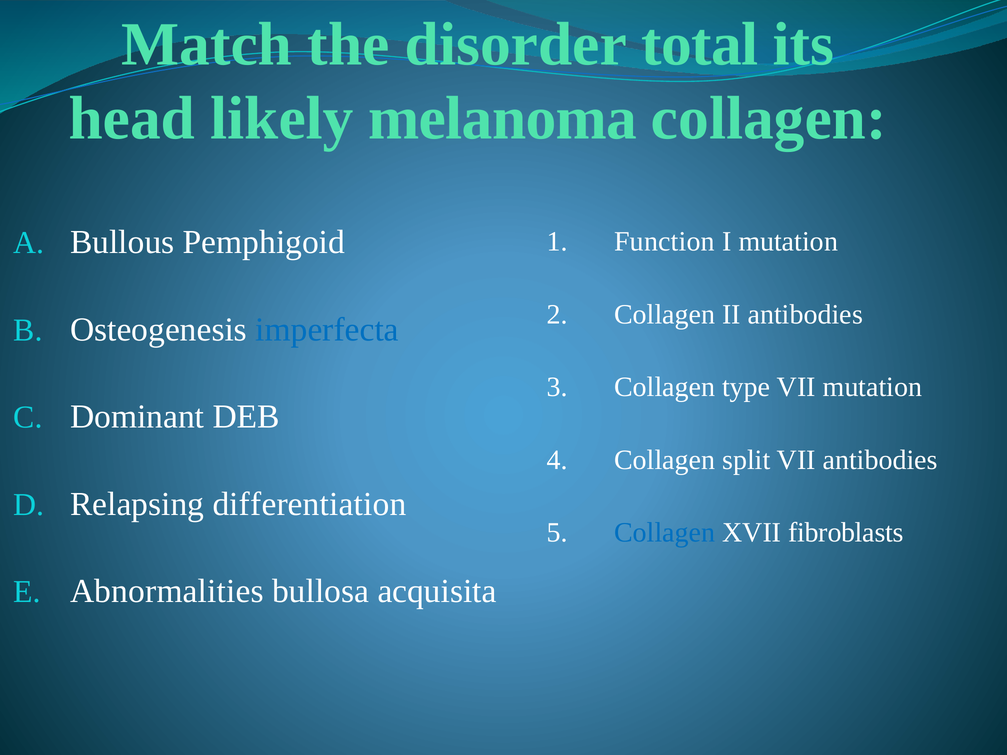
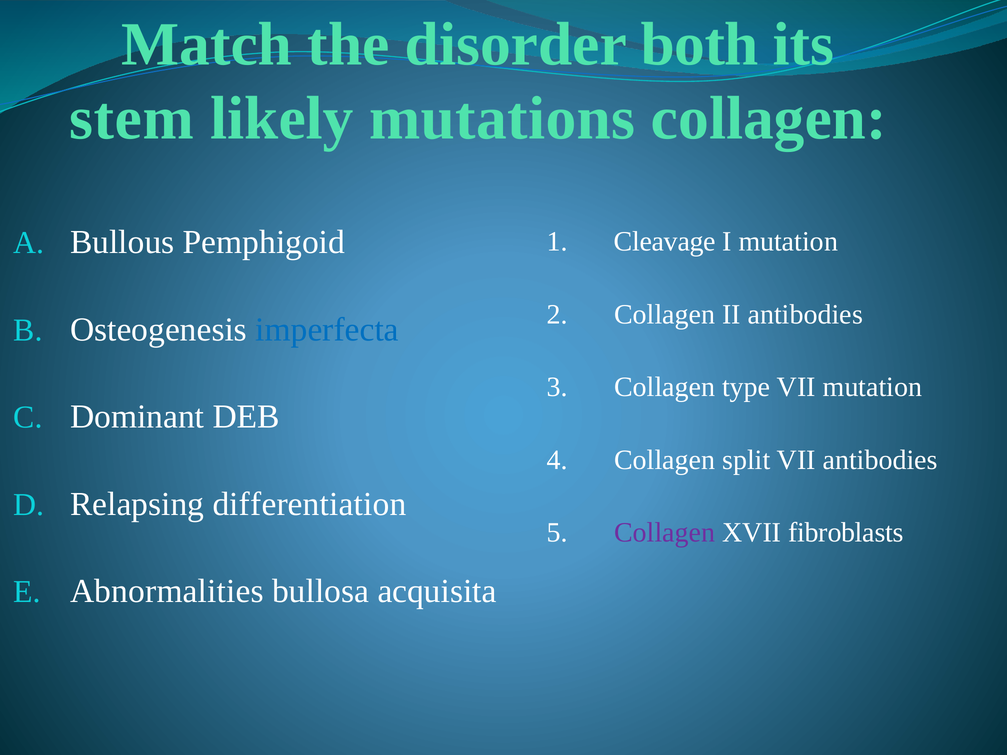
total: total -> both (700, 45)
head: head -> stem (132, 118)
melanoma: melanoma -> mutations (502, 118)
Function: Function -> Cleavage (665, 242)
Collagen colour: blue -> purple (665, 533)
